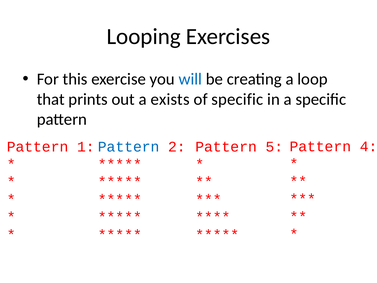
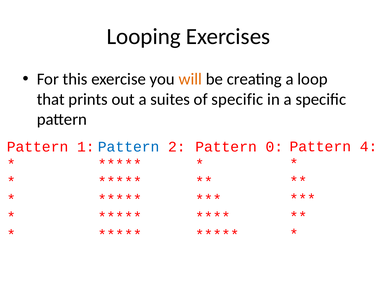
will colour: blue -> orange (190, 79)
exists: exists -> suites (170, 99)
5: 5 -> 0 (274, 147)
